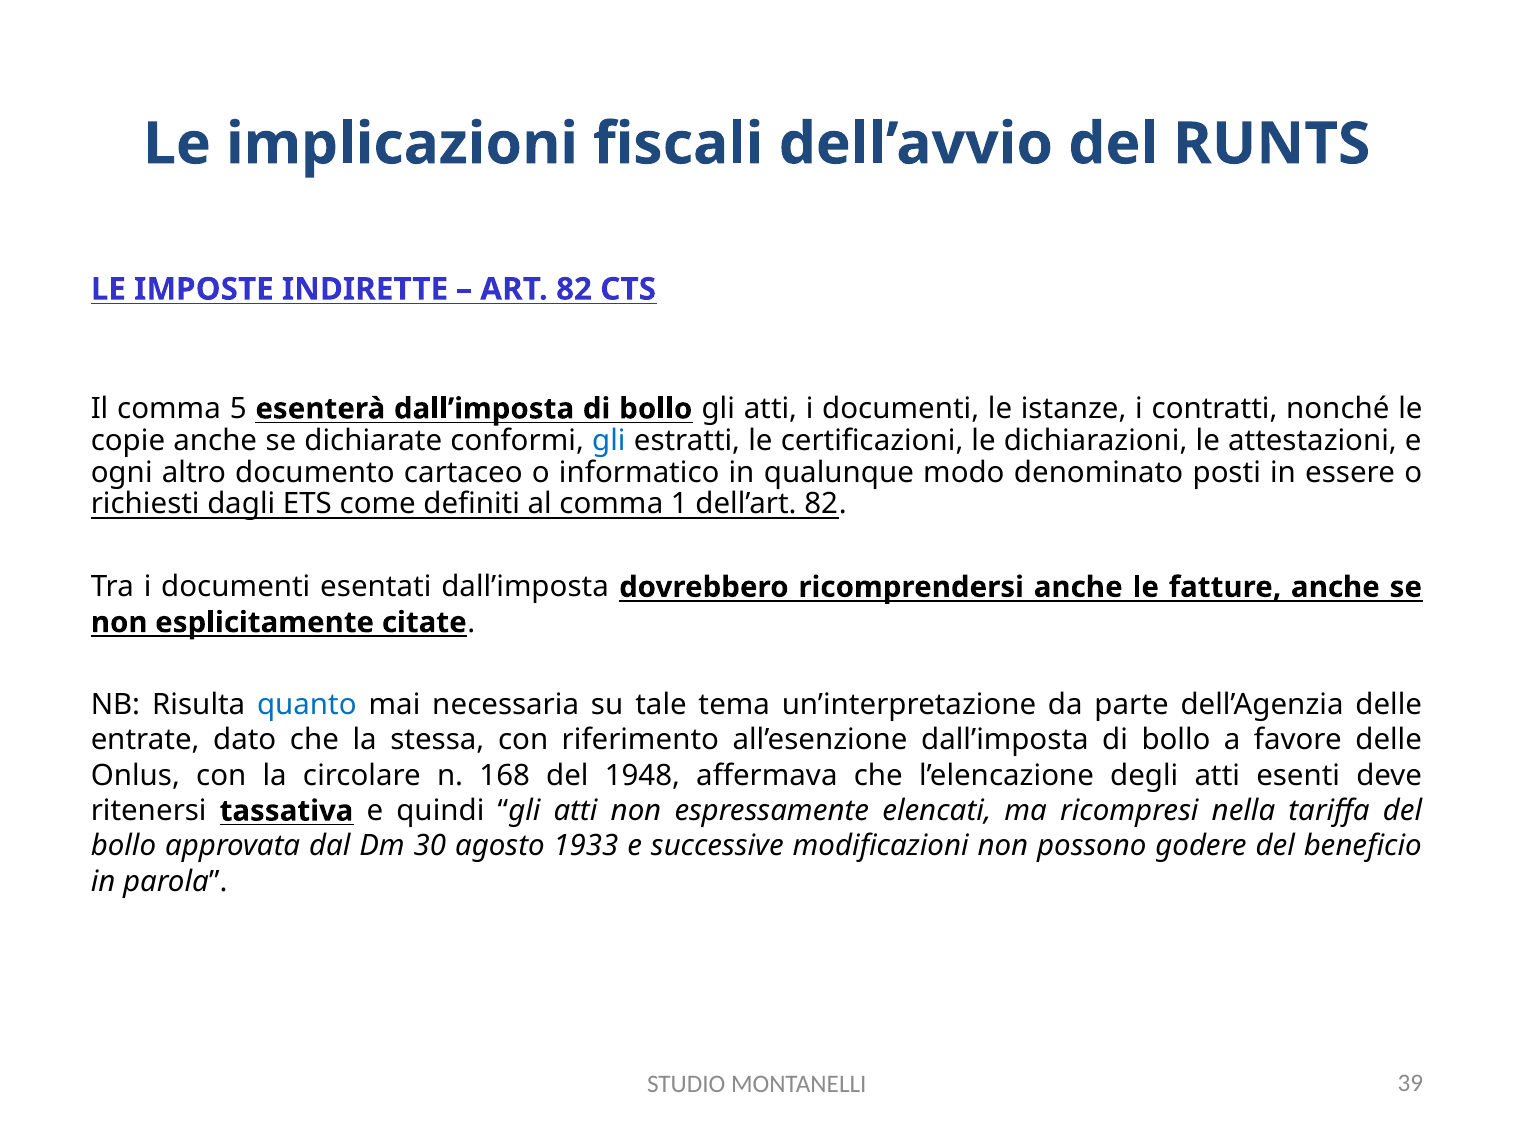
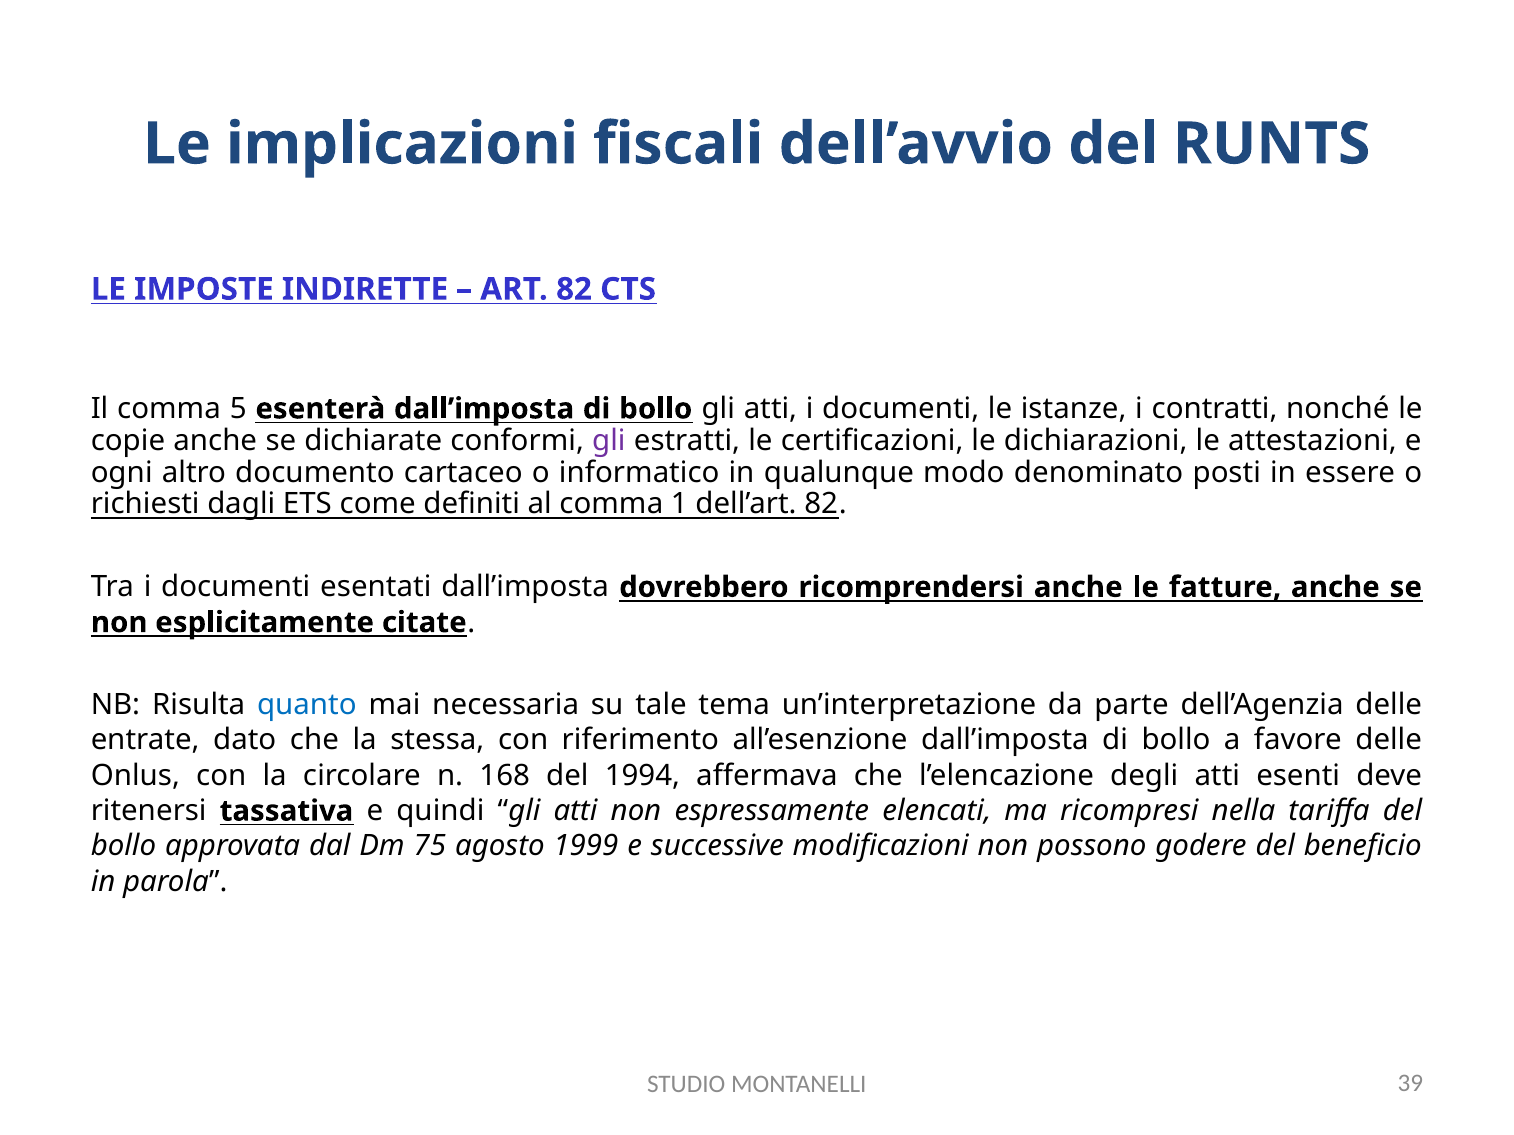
gli colour: blue -> purple (609, 441)
1948: 1948 -> 1994 (642, 776)
30: 30 -> 75 (430, 847)
1933: 1933 -> 1999 (586, 847)
